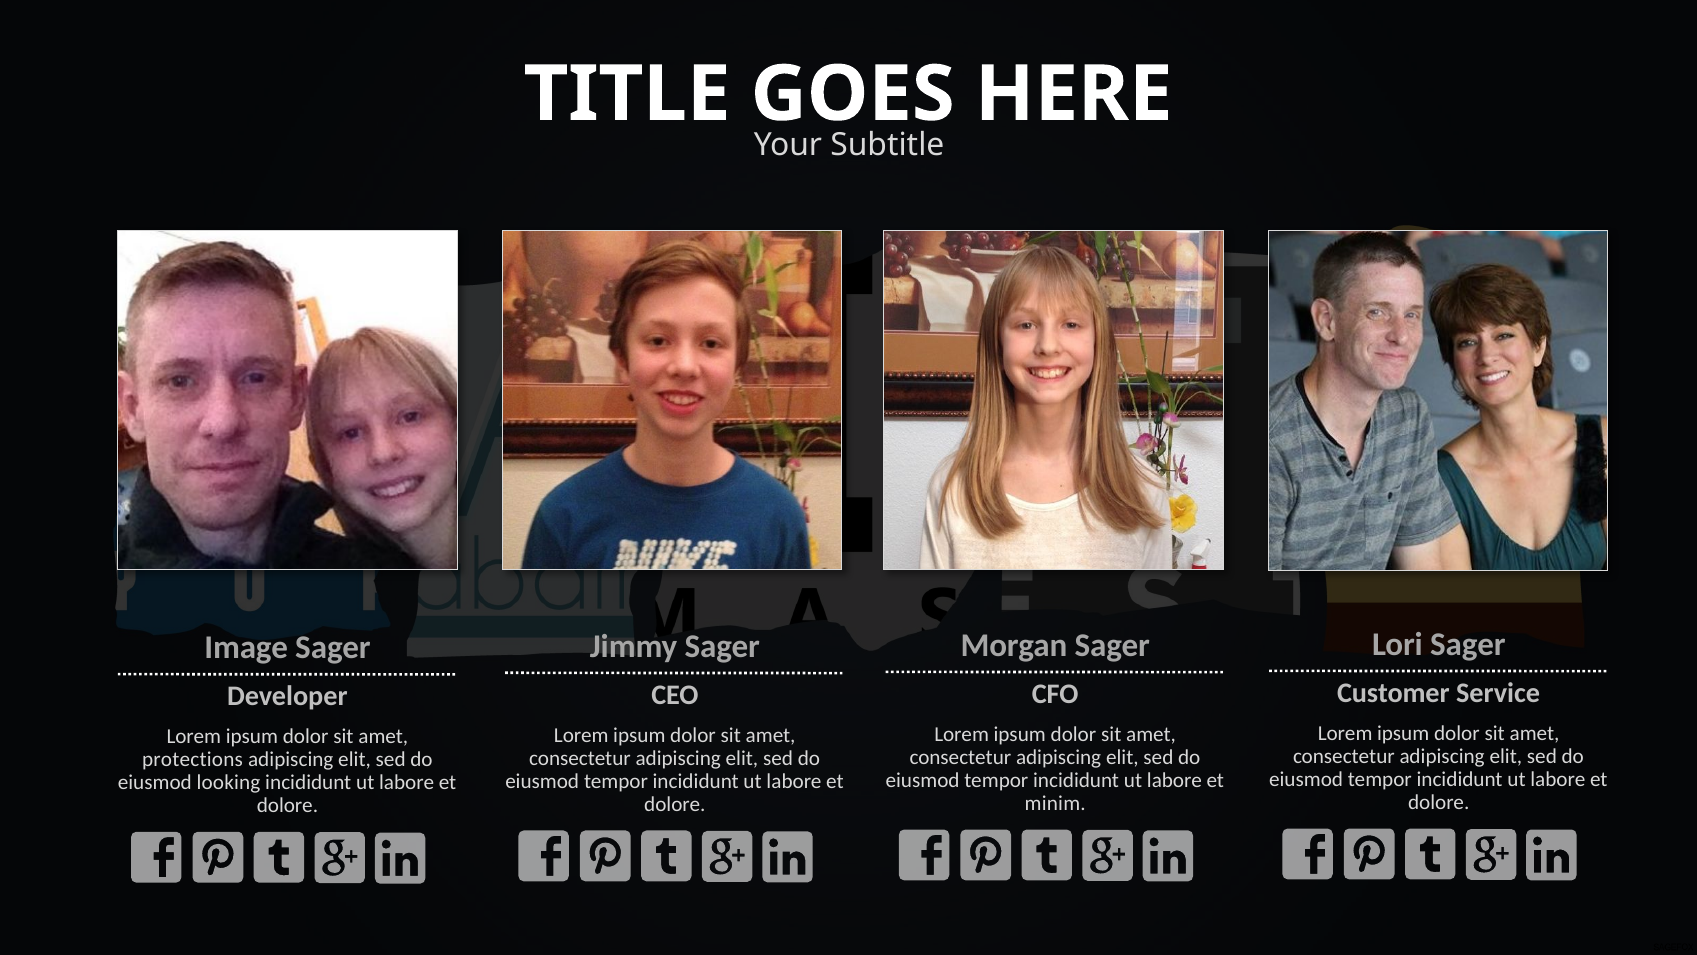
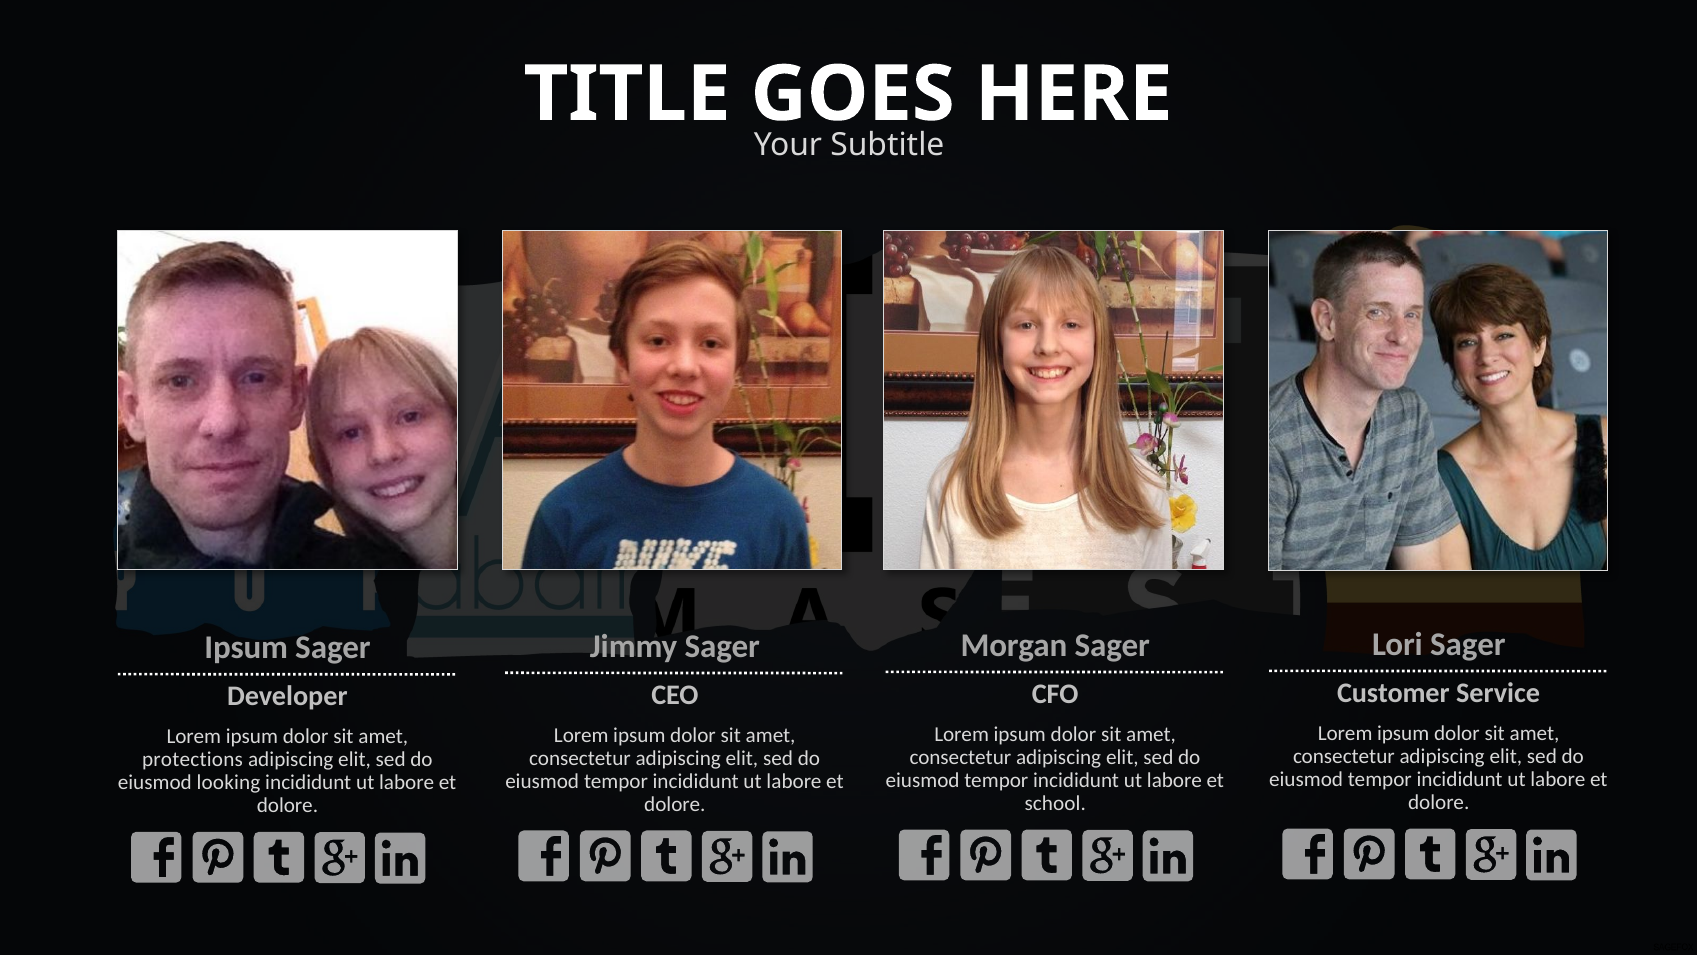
Image: Image -> Ipsum (246, 648)
minim: minim -> school (1055, 803)
